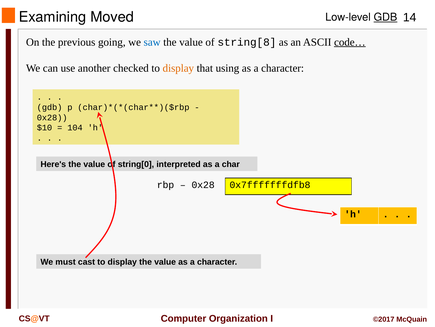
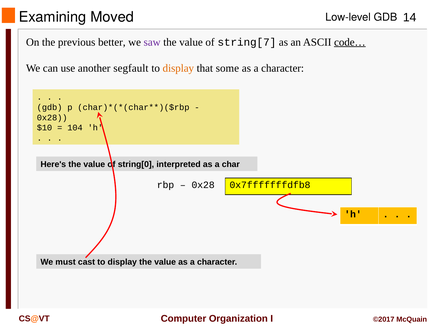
GDB underline: present -> none (385, 17)
going: going -> better (112, 42)
saw colour: blue -> purple (152, 42)
string[8: string[8 -> string[7 (247, 42)
checked: checked -> segfault (131, 68)
using: using -> some (227, 68)
